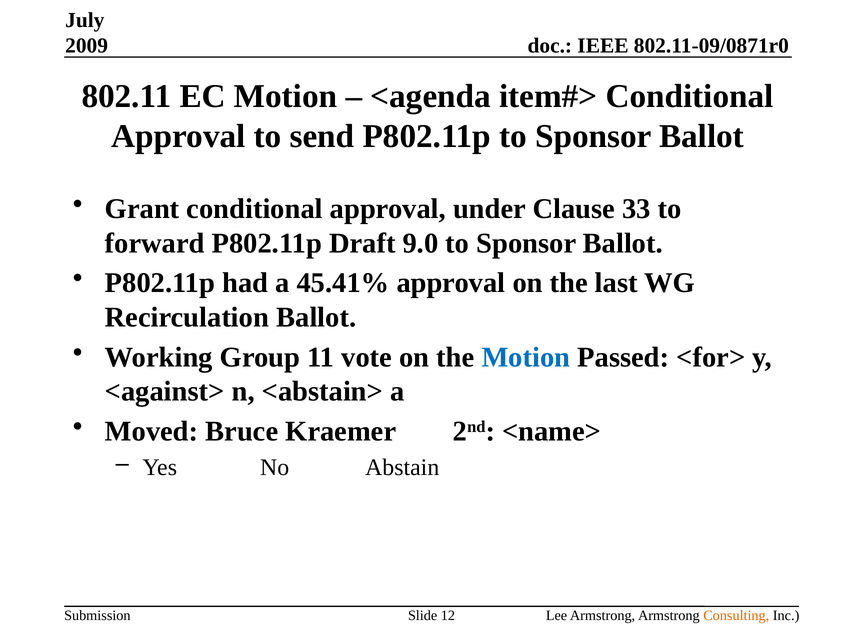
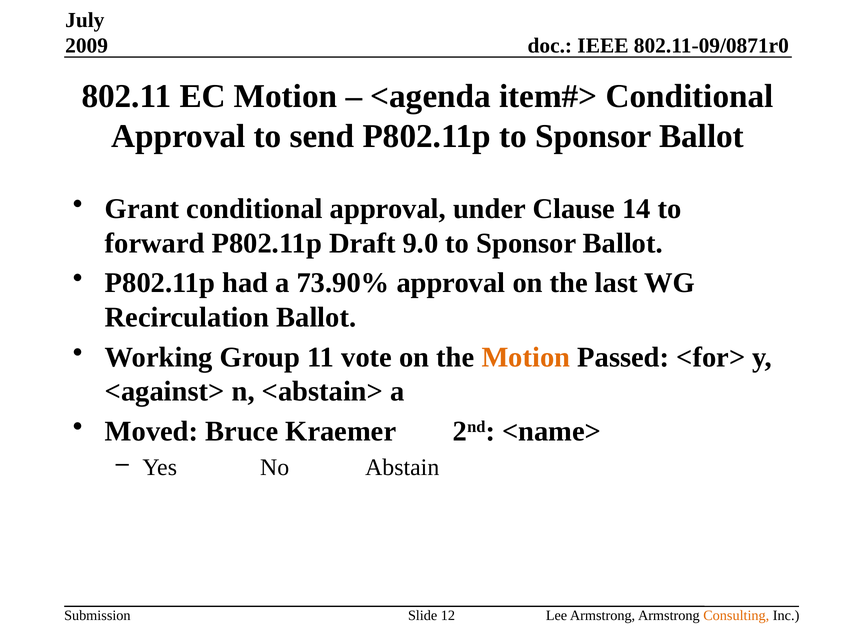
33: 33 -> 14 (636, 209)
45.41%: 45.41% -> 73.90% (343, 283)
Motion colour: blue -> orange (526, 357)
